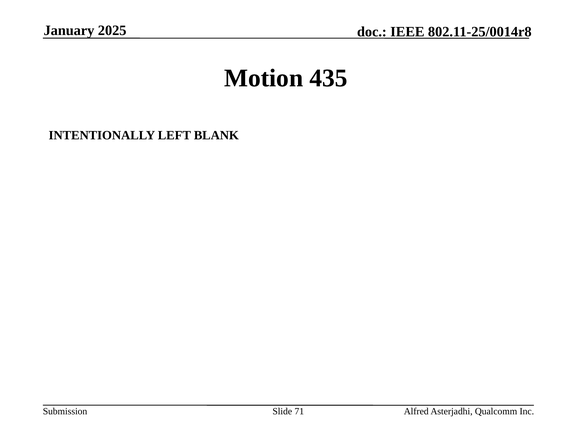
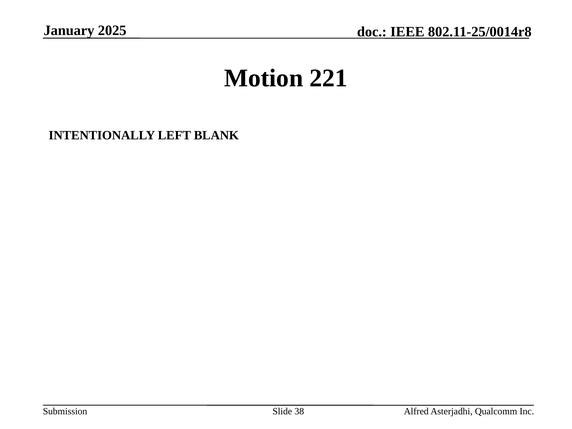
435: 435 -> 221 (329, 78)
71: 71 -> 38 (299, 411)
